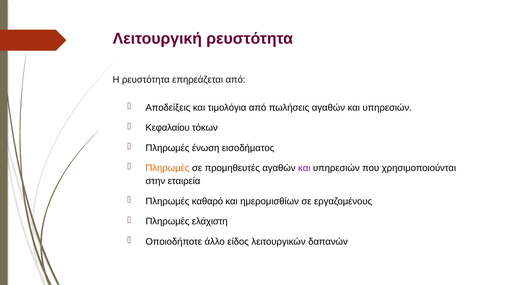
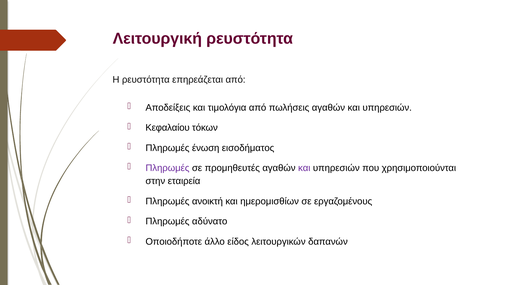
Πληρωμές colour: orange -> purple (167, 168)
καθαρό: καθαρό -> ανοικτή (207, 201)
ελάχιστη: ελάχιστη -> αδύνατο (210, 221)
